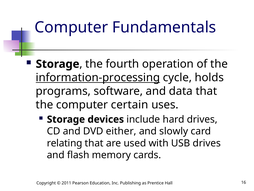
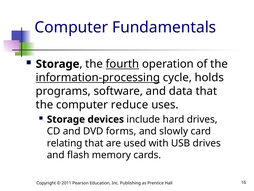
fourth underline: none -> present (122, 64)
certain: certain -> reduce (130, 105)
either: either -> forms (121, 131)
